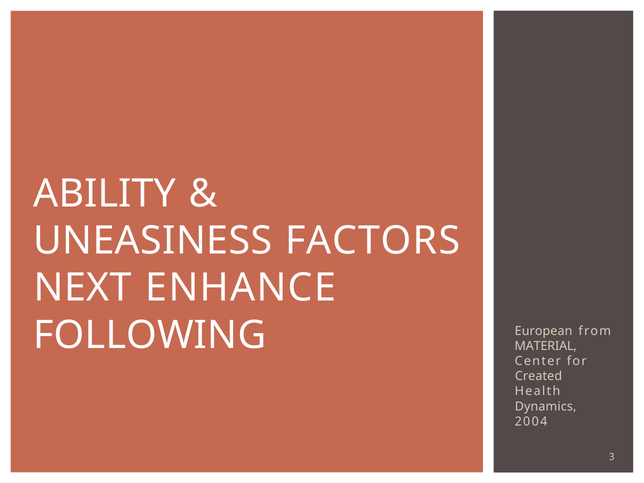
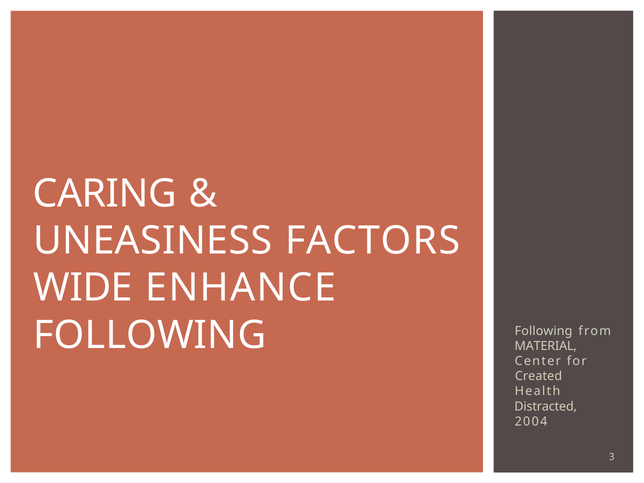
ABILITY: ABILITY -> CARING (105, 194)
NEXT: NEXT -> WIDE (83, 288)
European: European -> Following (544, 331)
Dynamics: Dynamics -> Distracted (546, 406)
